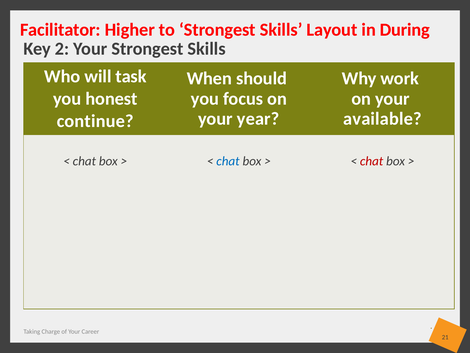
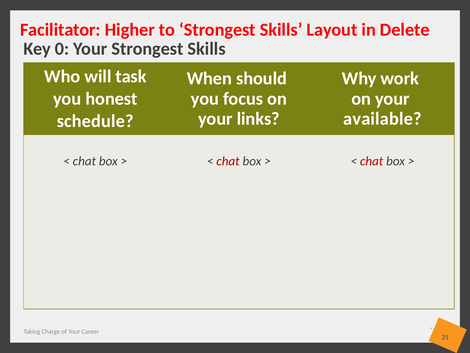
During: During -> Delete (405, 30)
2: 2 -> 0 (62, 49)
year: year -> links (258, 119)
continue: continue -> schedule (95, 121)
chat colour: blue -> red (228, 161)
